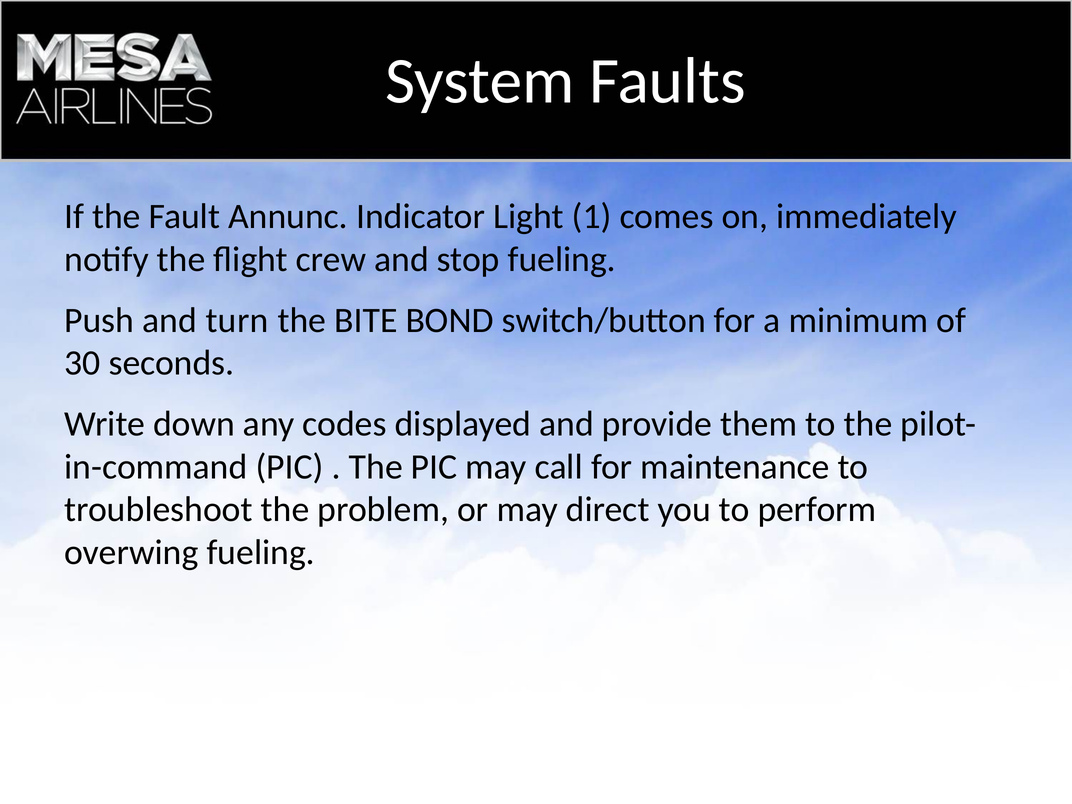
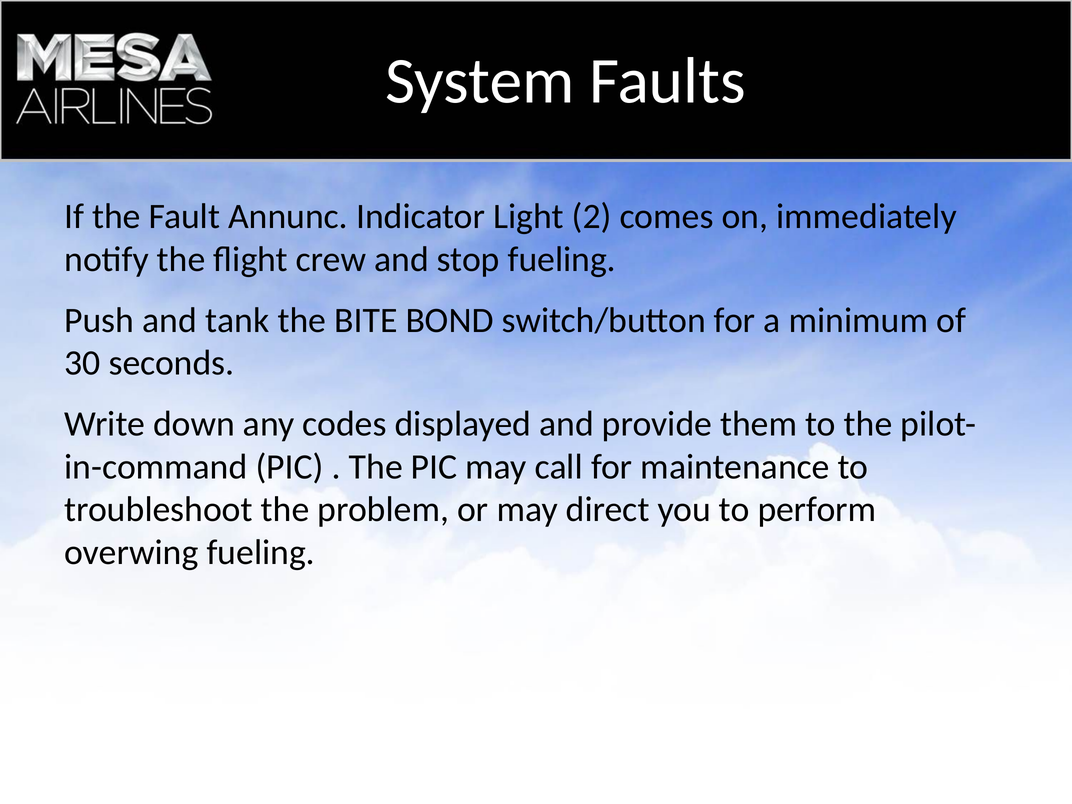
1: 1 -> 2 (592, 217)
turn: turn -> tank (237, 320)
